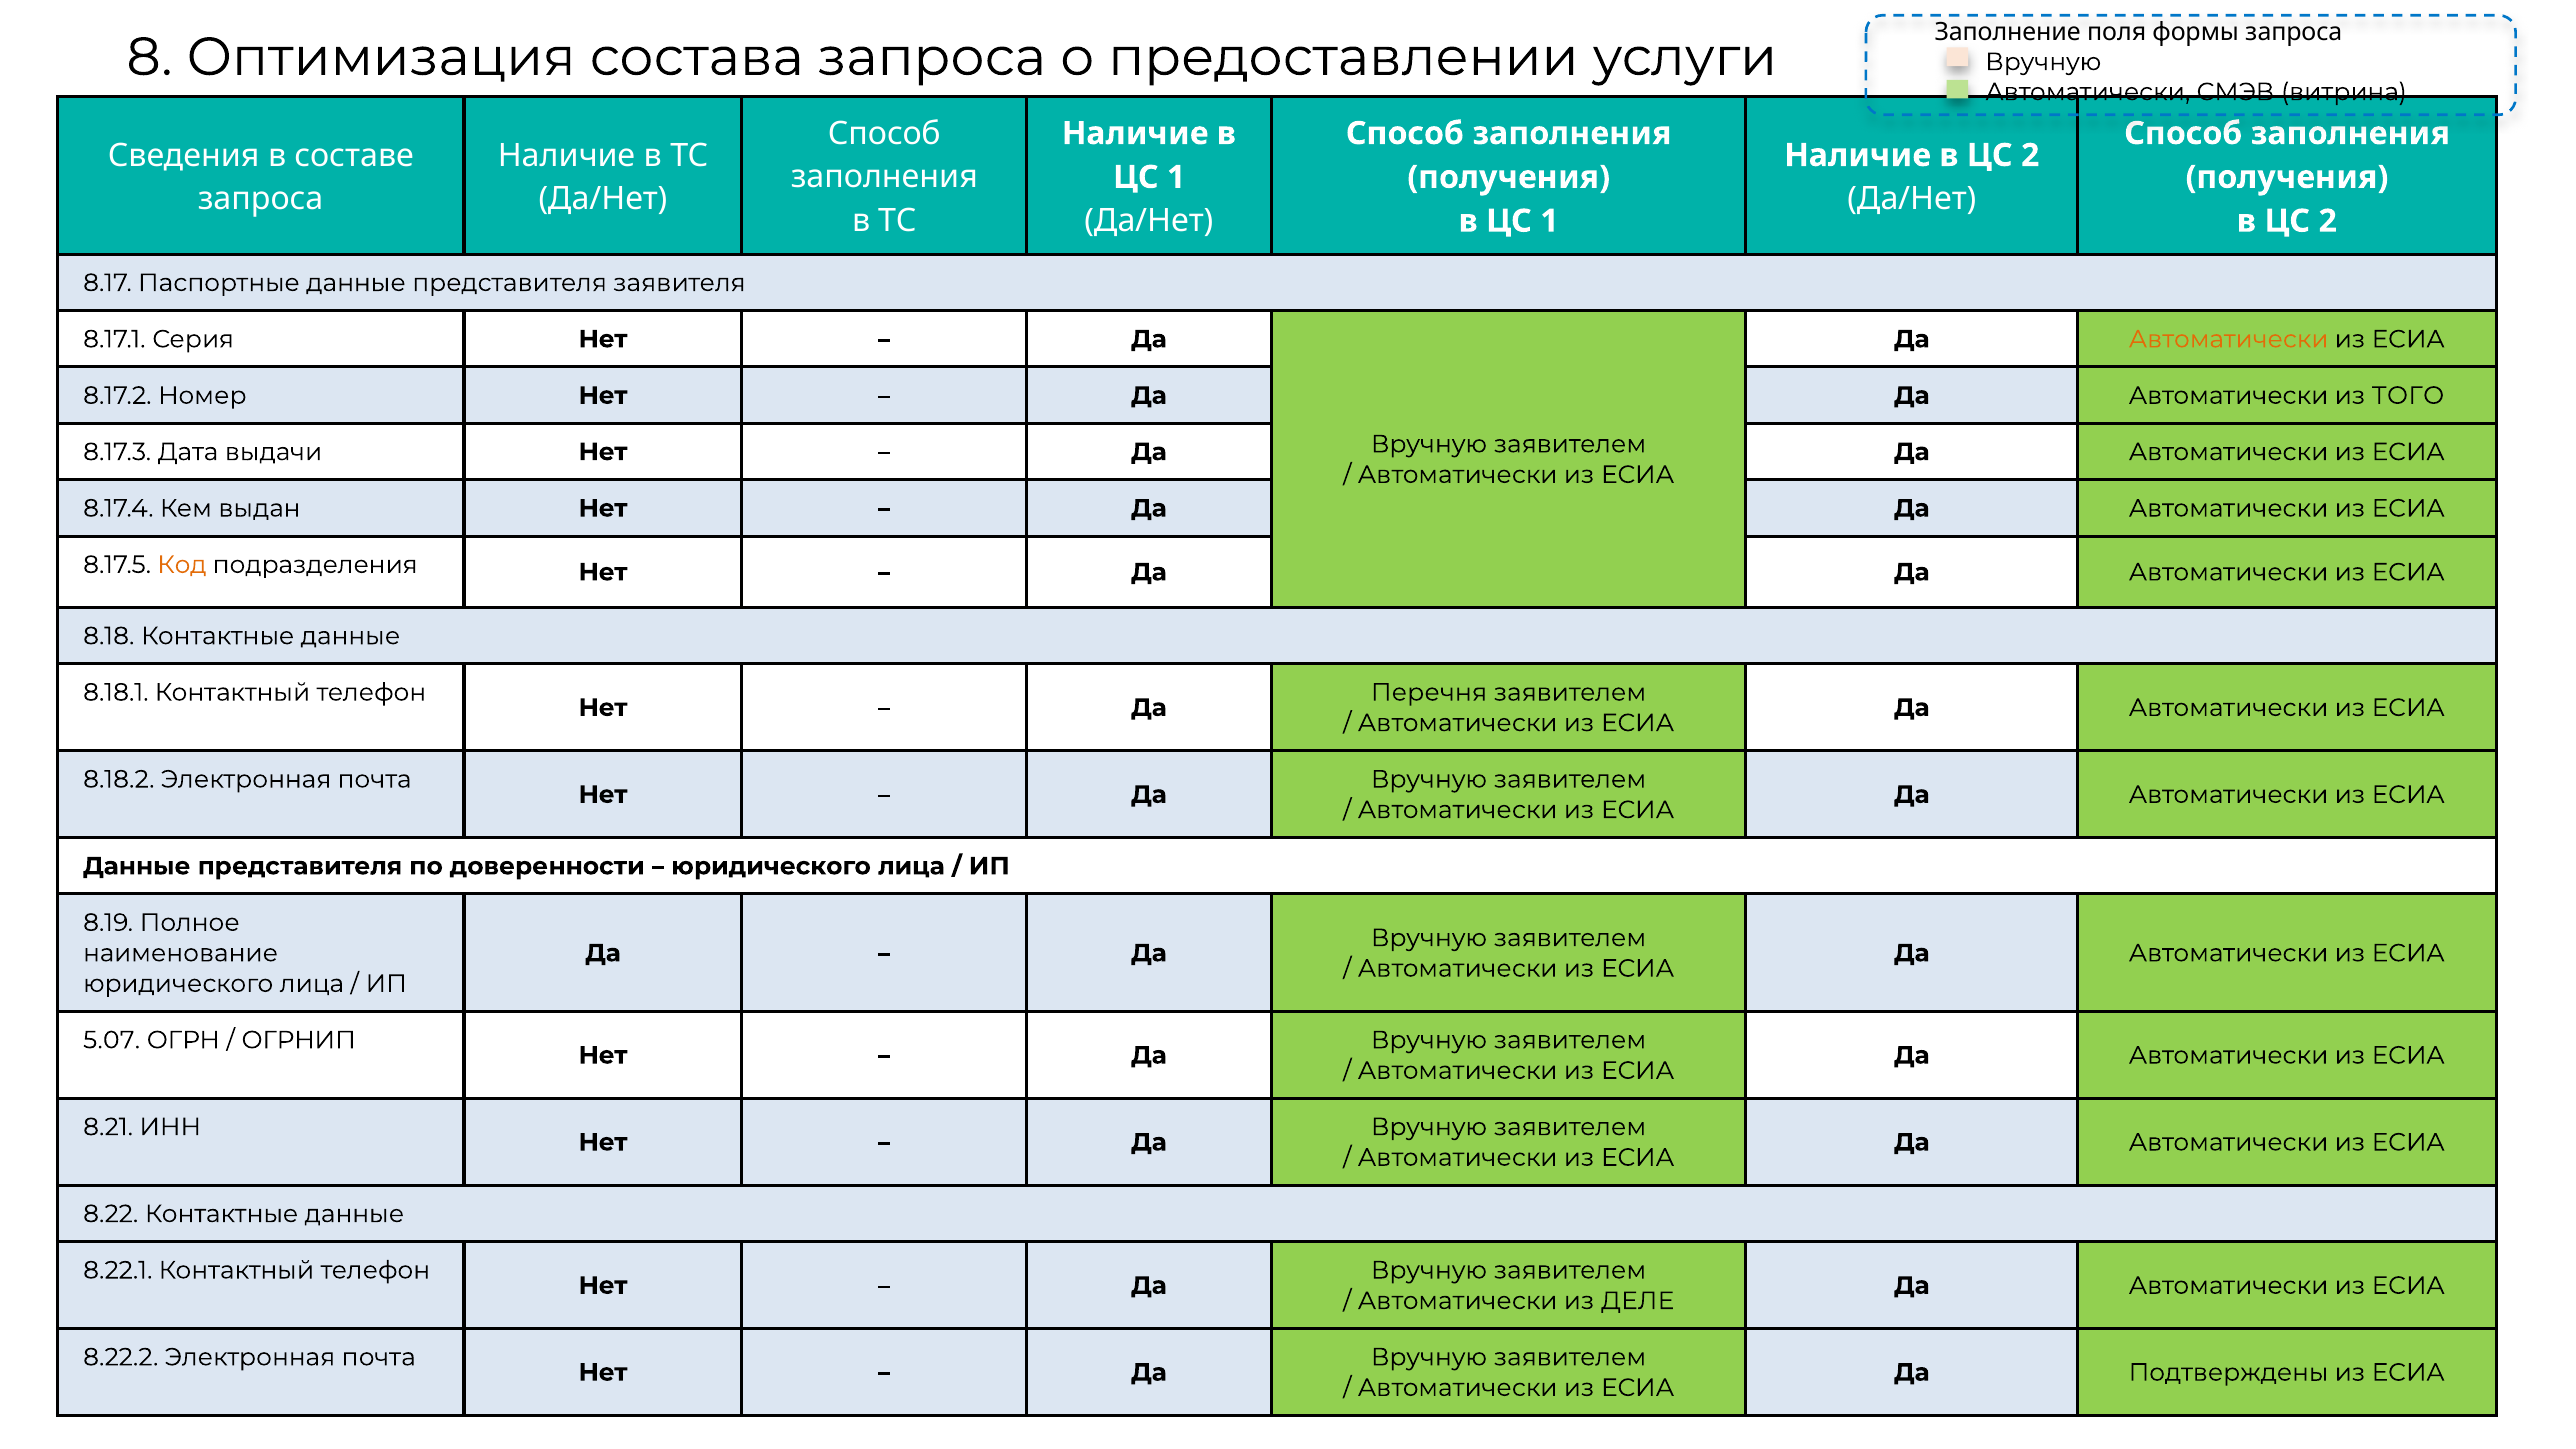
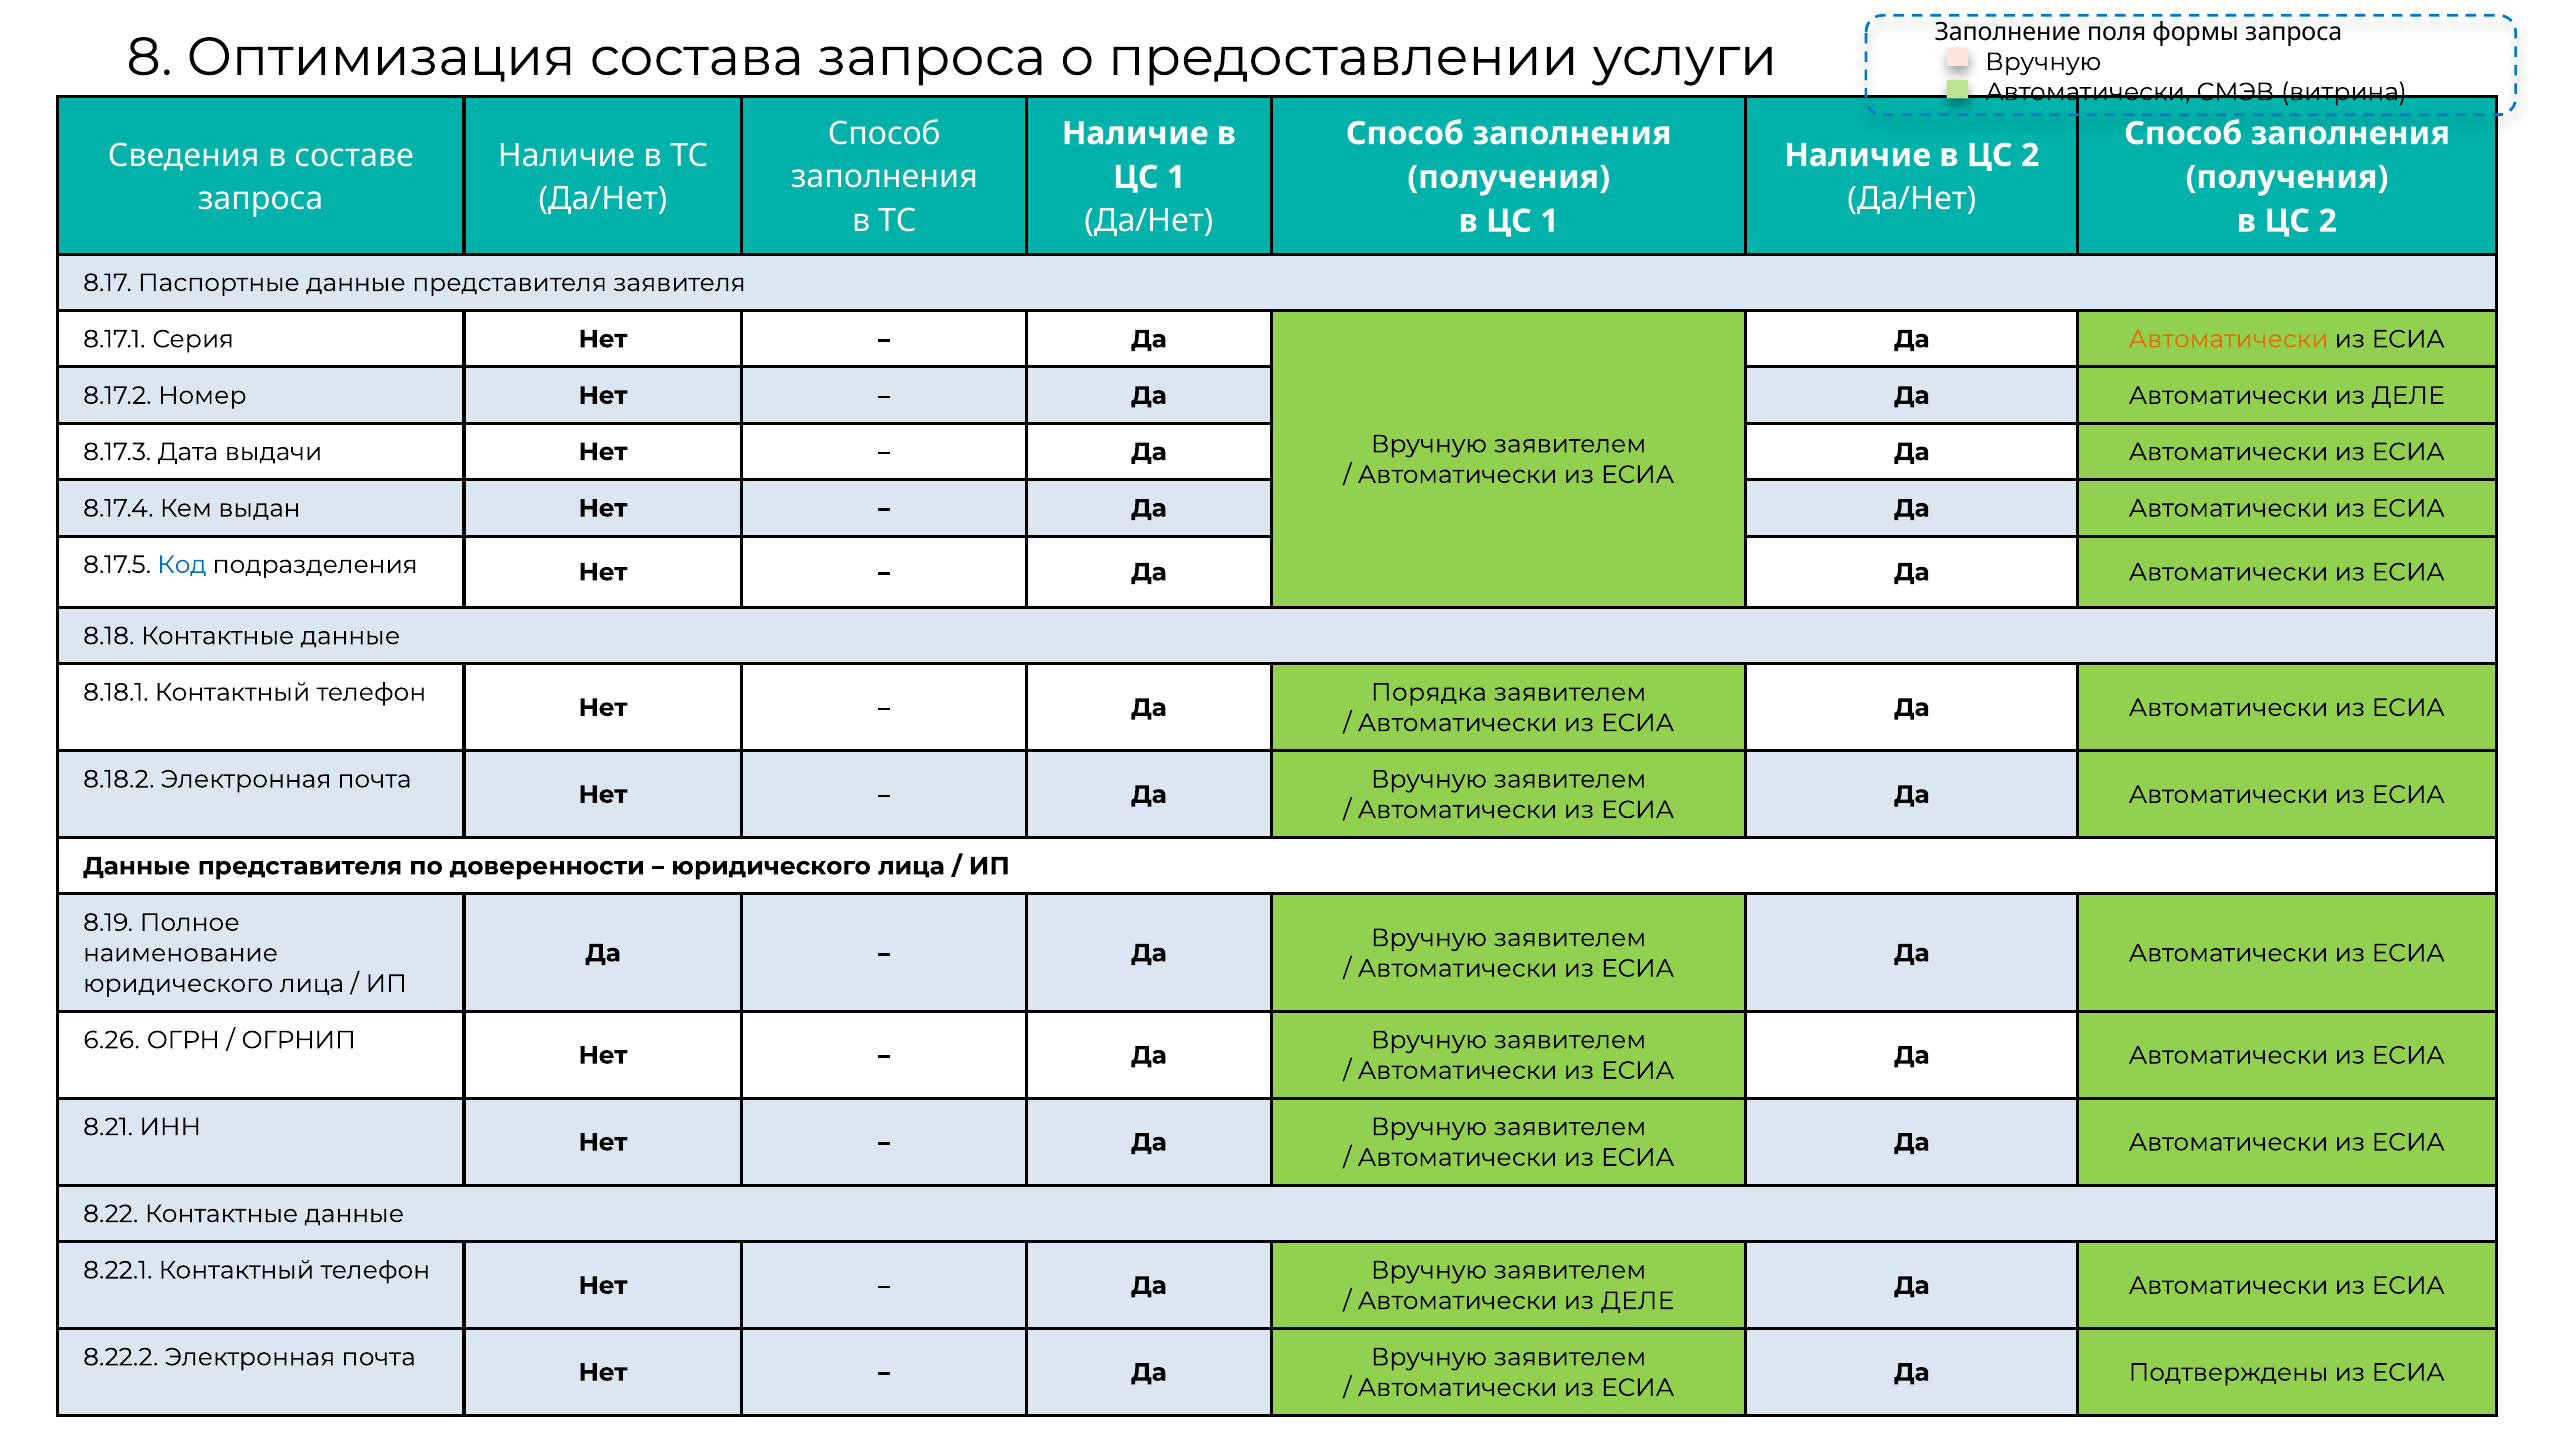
Да Автоматически из ТОГО: ТОГО -> ДЕЛЕ (2408, 396)
Код colour: orange -> blue (182, 565)
Перечня: Перечня -> Порядка (1429, 692)
5.07: 5.07 -> 6.26 (112, 1040)
